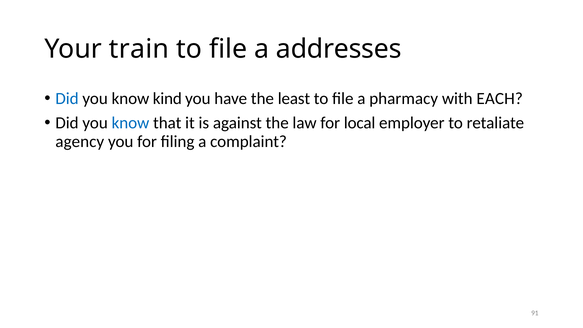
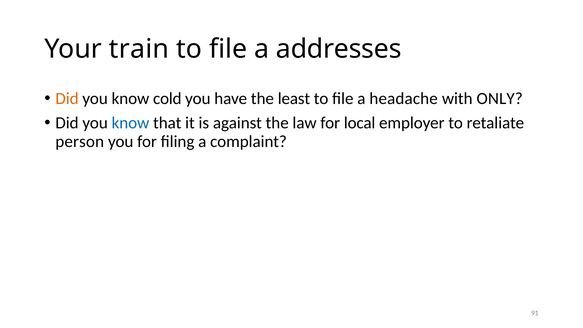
Did colour: blue -> orange (67, 99)
kind: kind -> cold (167, 99)
pharmacy: pharmacy -> headache (404, 99)
EACH: EACH -> ONLY (500, 99)
agency: agency -> person (80, 141)
